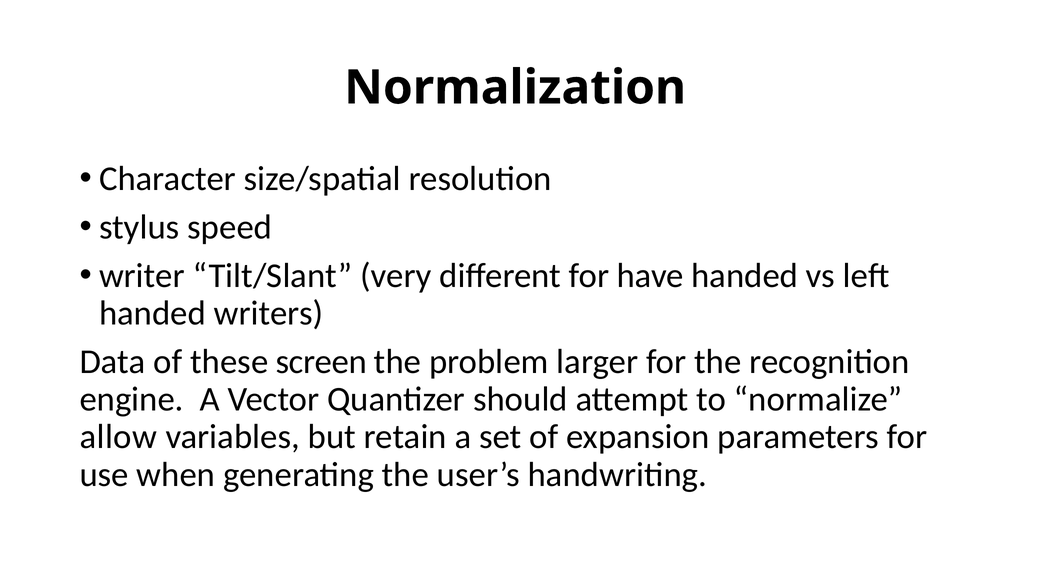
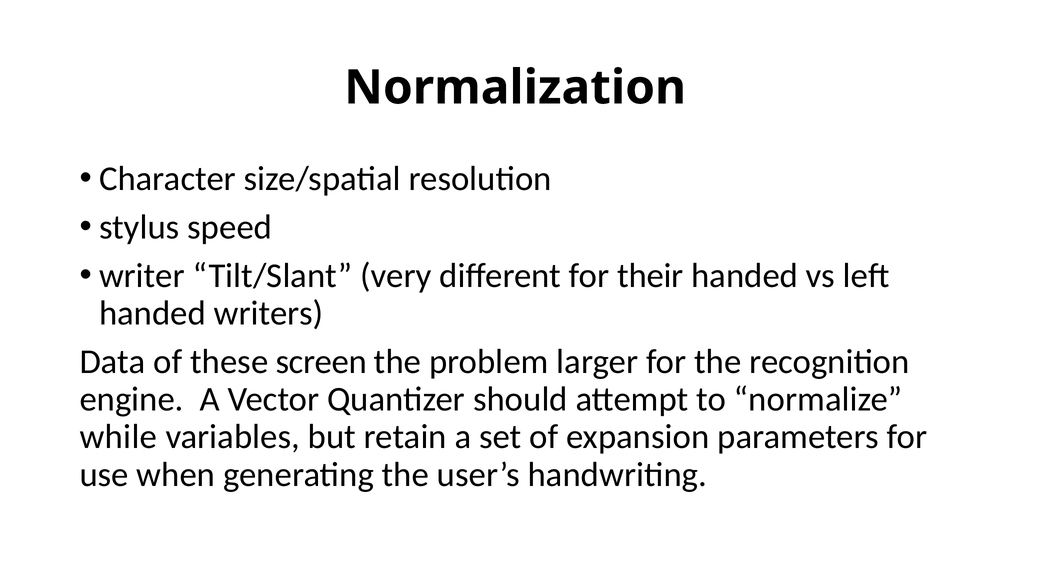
have: have -> their (650, 276)
allow: allow -> while (118, 437)
